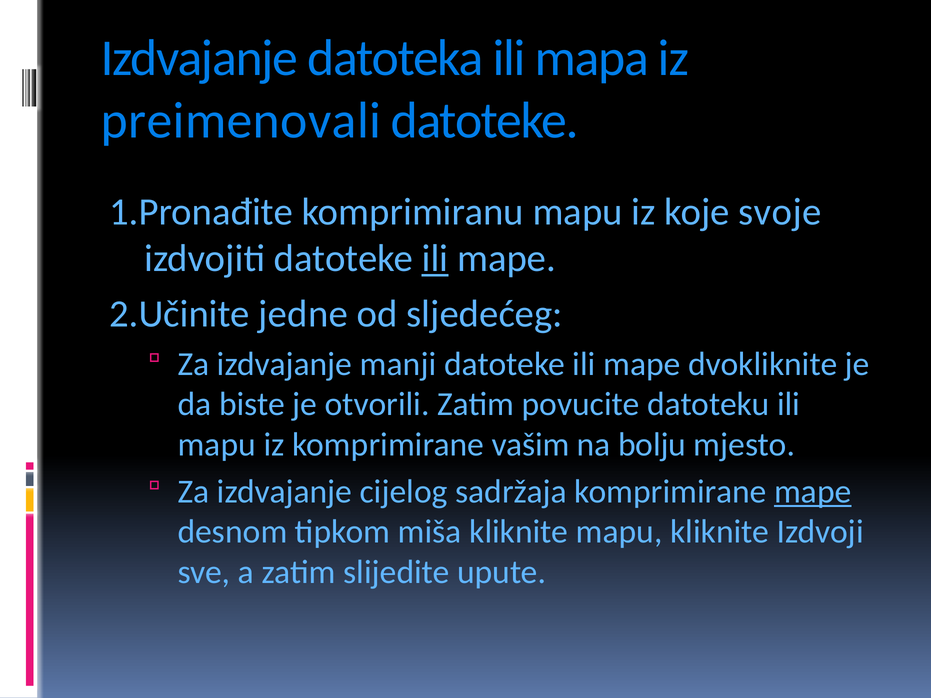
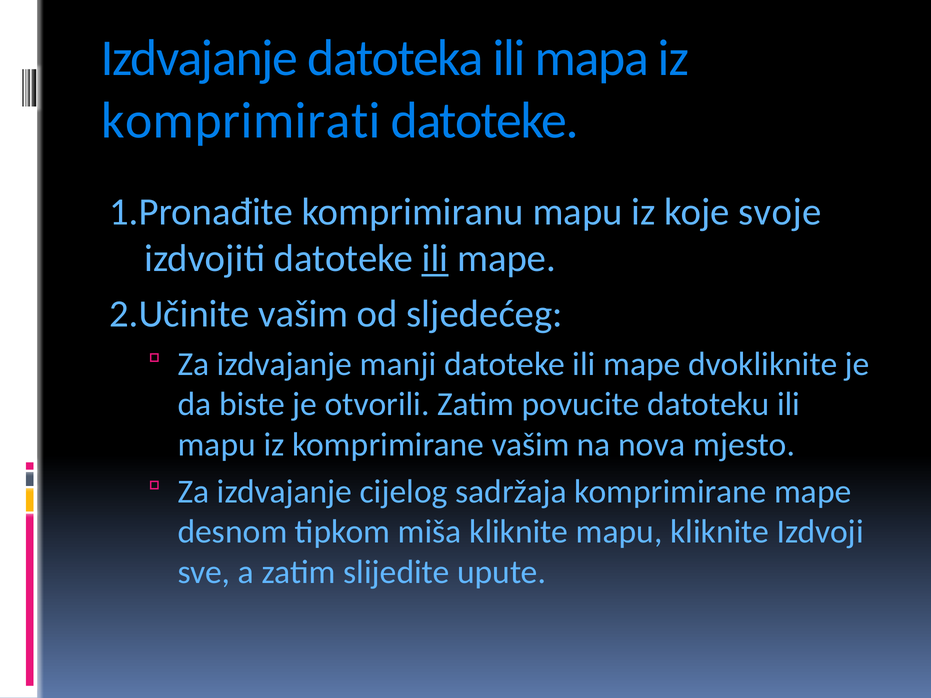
preimenovali: preimenovali -> komprimirati (241, 120)
2.Učinite jedne: jedne -> vašim (303, 314)
bolju: bolju -> nova (652, 445)
mape underline: present -> none (813, 492)
